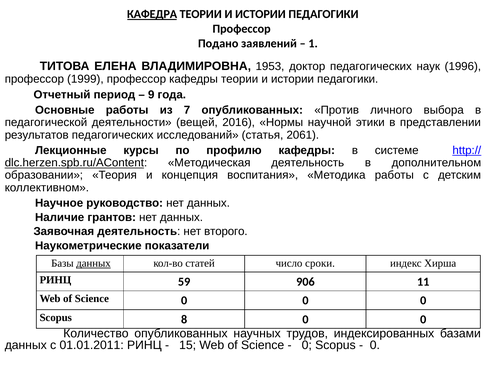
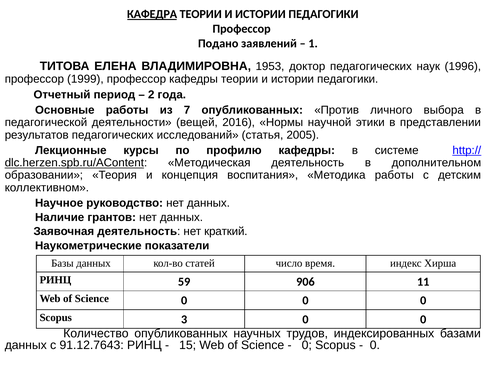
9: 9 -> 2 (151, 94)
2061: 2061 -> 2005 (303, 135)
второго: второго -> краткий (226, 231)
данных underline: present -> none (93, 263)
сроки: сроки -> время (320, 263)
8: 8 -> 3 (184, 319)
01.01.2011: 01.01.2011 -> 91.12.7643 (92, 345)
